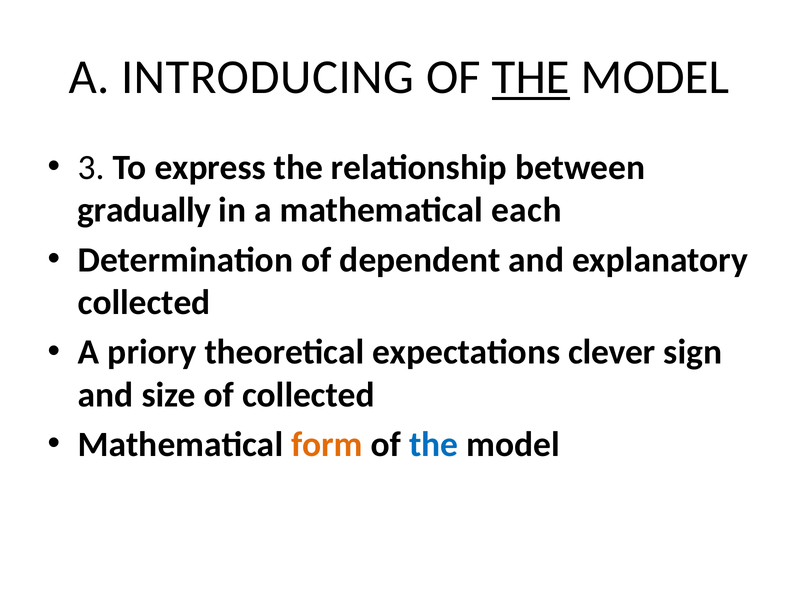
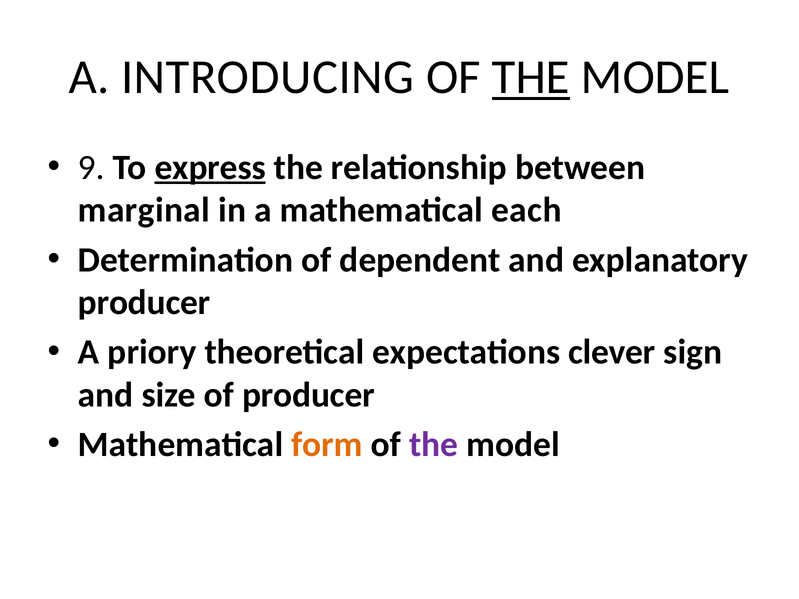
3: 3 -> 9 (91, 168)
express underline: none -> present (210, 168)
gradually: gradually -> marginal (144, 210)
collected: collected -> producer (144, 303)
of collected: collected -> producer (308, 395)
the colour: blue -> purple (434, 445)
